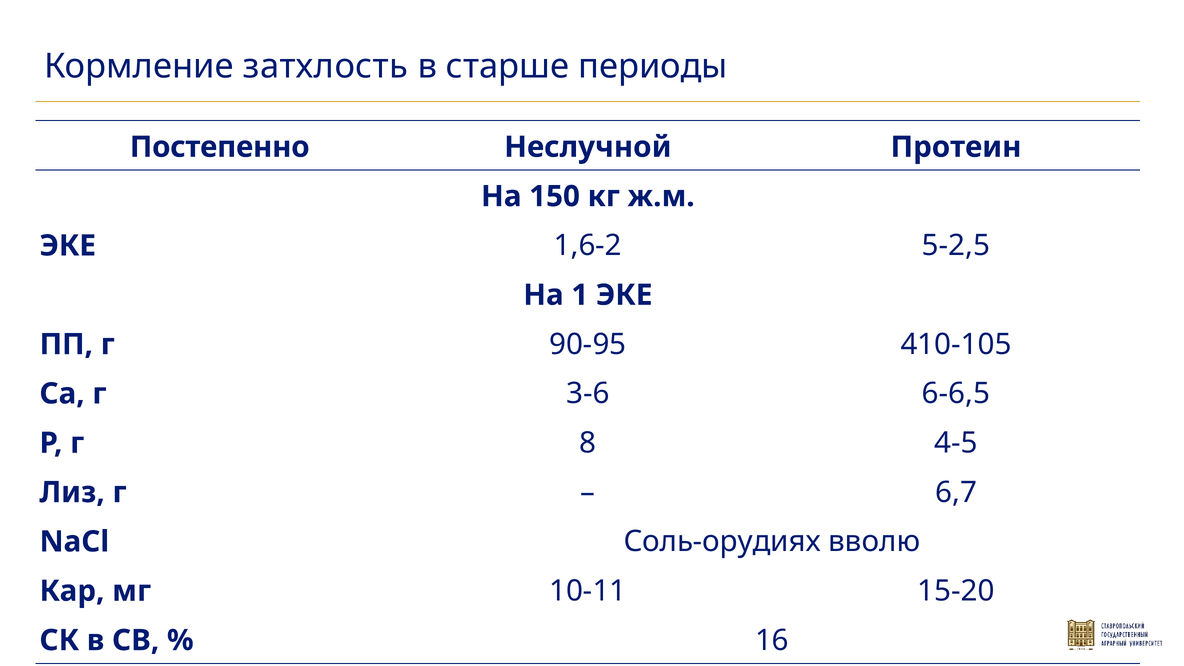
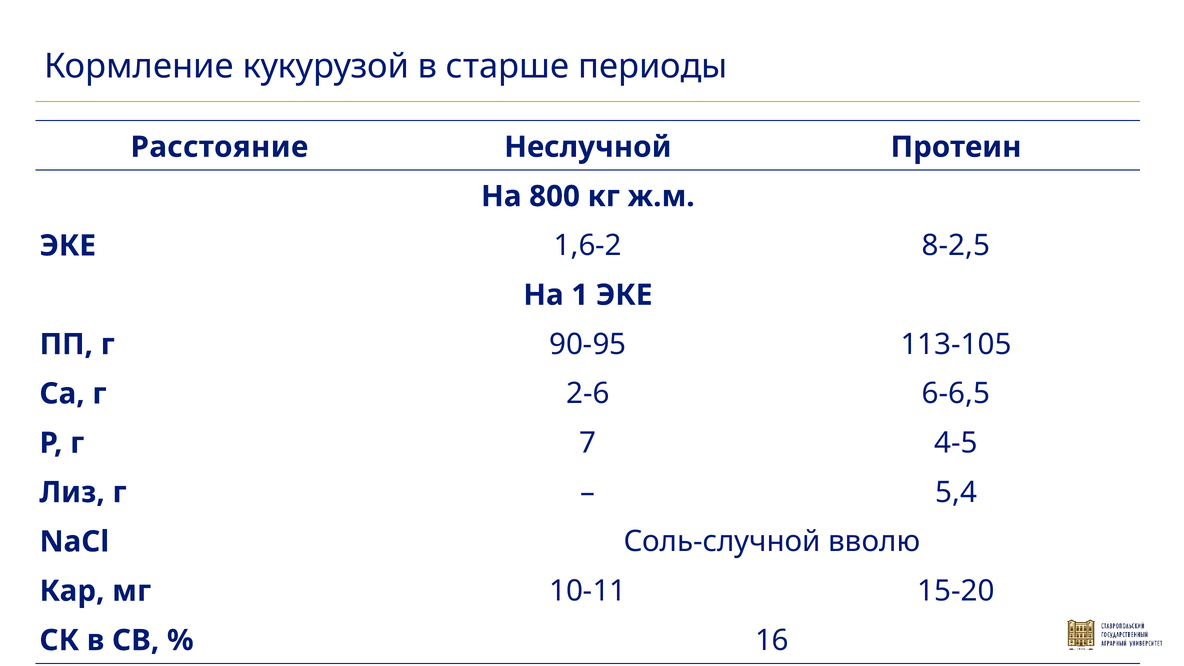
затхлость: затхлость -> кукурузой (326, 66)
Постепенно: Постепенно -> Расстояние (219, 147)
150: 150 -> 800 (555, 196)
5-2,5: 5-2,5 -> 8-2,5 (956, 246)
410-105: 410-105 -> 113-105 (956, 344)
3-6: 3-6 -> 2-6 (588, 394)
8: 8 -> 7 (588, 443)
6,7: 6,7 -> 5,4 (956, 492)
Соль-орудиях: Соль-орудиях -> Соль-случной (722, 542)
